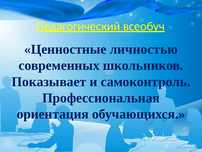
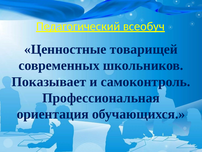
личностью: личностью -> товарищей (144, 49)
